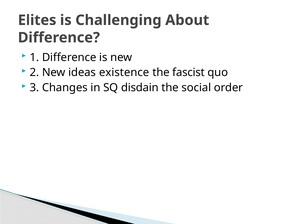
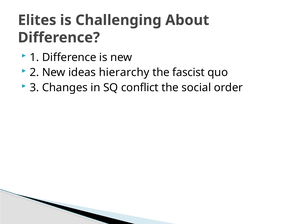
existence: existence -> hierarchy (124, 72)
disdain: disdain -> conflict (140, 87)
